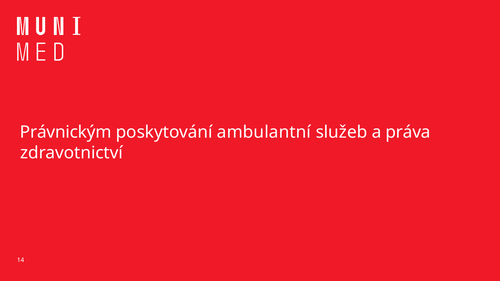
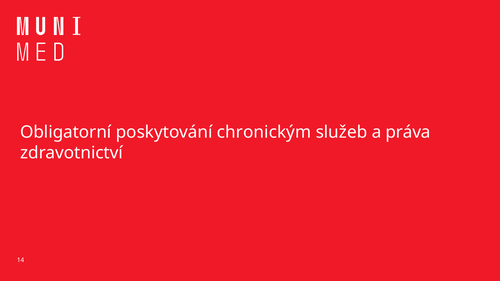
Právnickým: Právnickým -> Obligatorní (66, 132)
ambulantní: ambulantní -> chronickým (264, 132)
